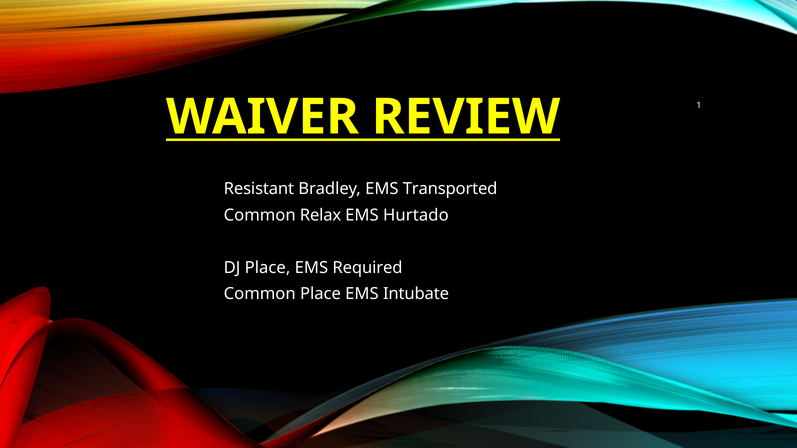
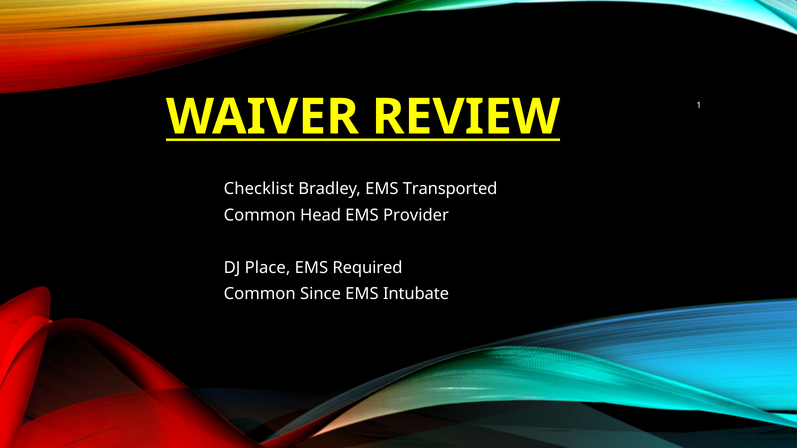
Resistant: Resistant -> Checklist (259, 189)
Relax: Relax -> Head (321, 215)
Hurtado: Hurtado -> Provider (416, 215)
Common Place: Place -> Since (320, 294)
